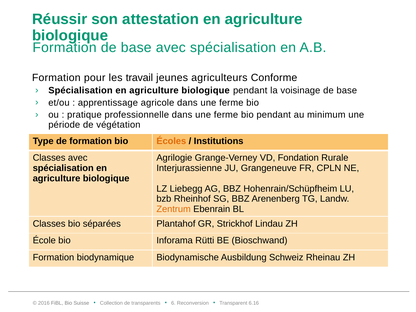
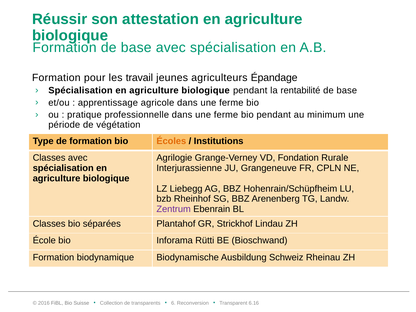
Conforme: Conforme -> Épandage (274, 78)
voisinage: voisinage -> rentabilité (300, 91)
Zentrum colour: orange -> purple (174, 209)
